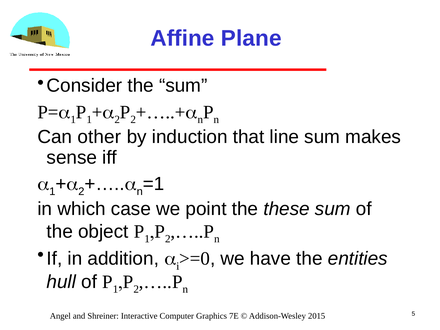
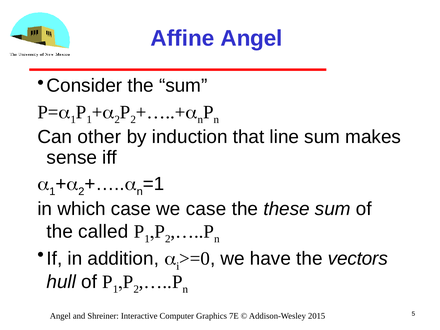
Affine Plane: Plane -> Angel (252, 38)
we point: point -> case (206, 209)
object: object -> called (103, 232)
entities: entities -> vectors (358, 259)
